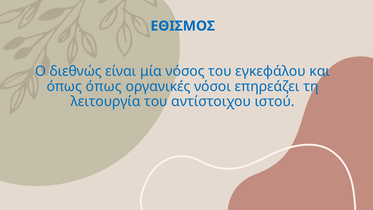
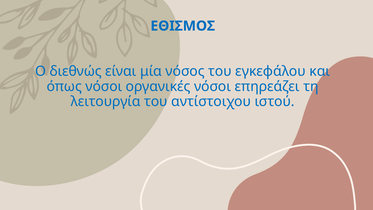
όπως όπως: όπως -> νόσοι (104, 86)
